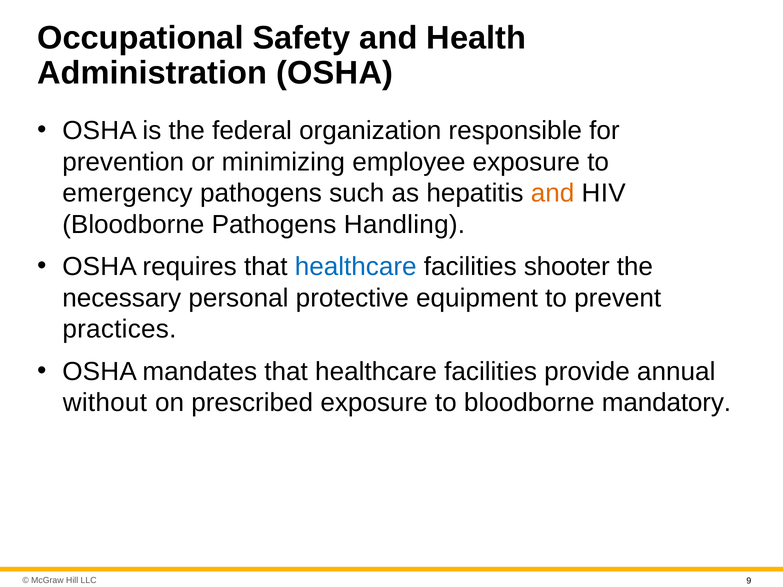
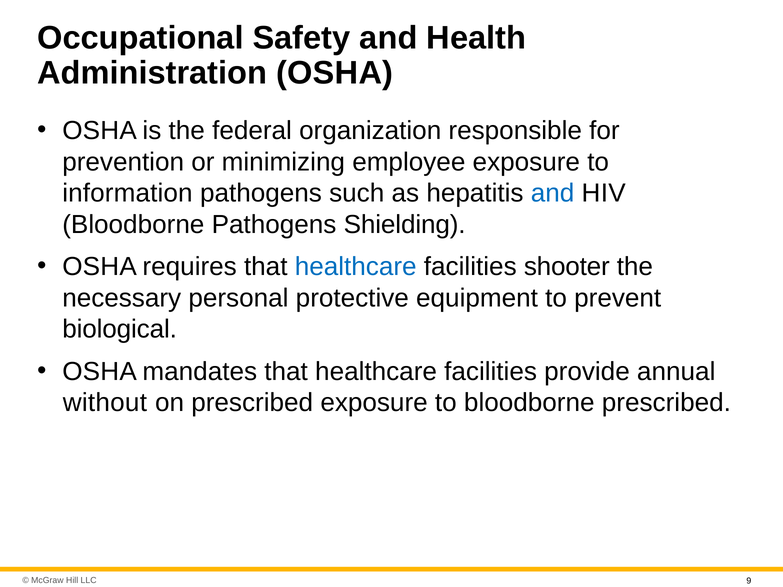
emergency: emergency -> information (127, 193)
and colour: orange -> blue (553, 193)
Handling: Handling -> Shielding (405, 225)
practices: practices -> biological (120, 330)
bloodborne mandatory: mandatory -> prescribed (666, 403)
